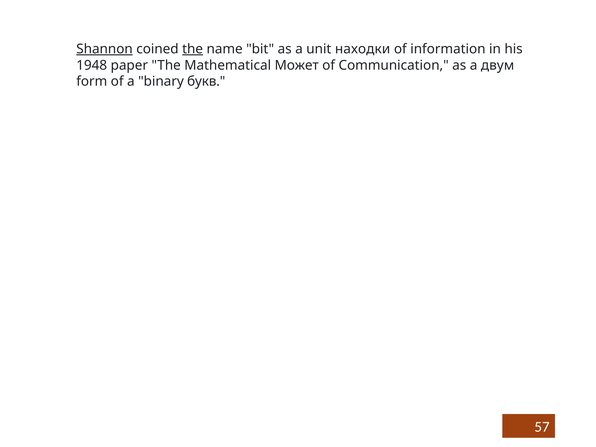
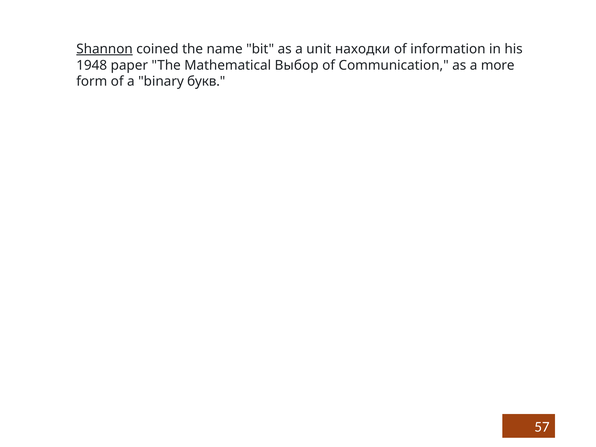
the underline: present -> none (193, 49)
Может: Может -> Выбор (297, 65)
двум: двум -> more (498, 65)
